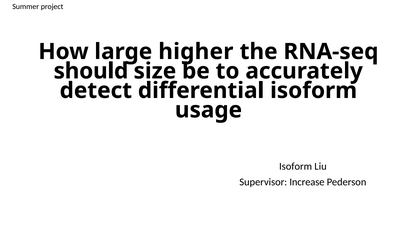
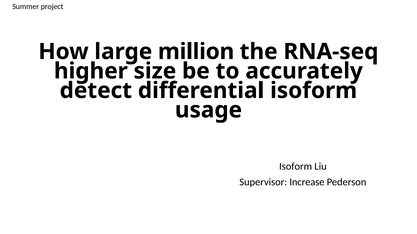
higher: higher -> million (196, 52)
should: should -> higher (91, 71)
